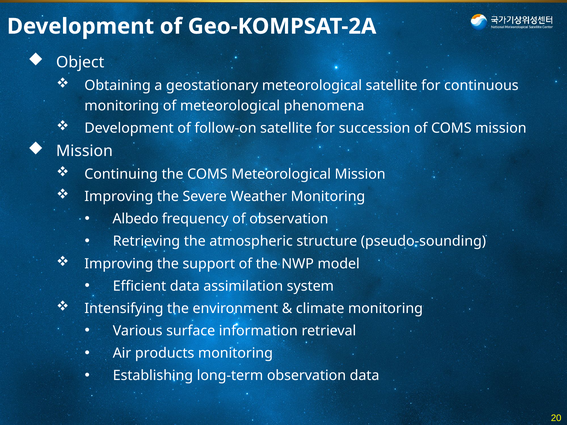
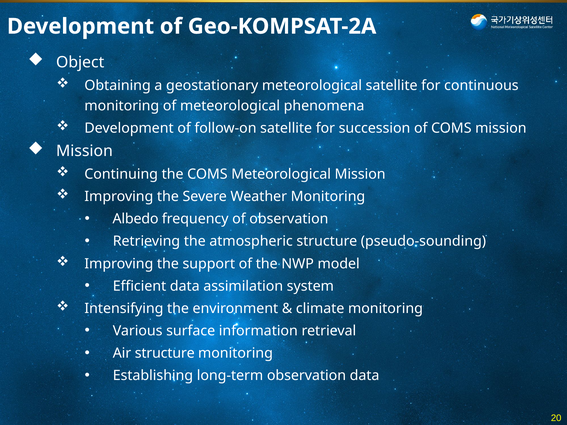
Air products: products -> structure (165, 353)
